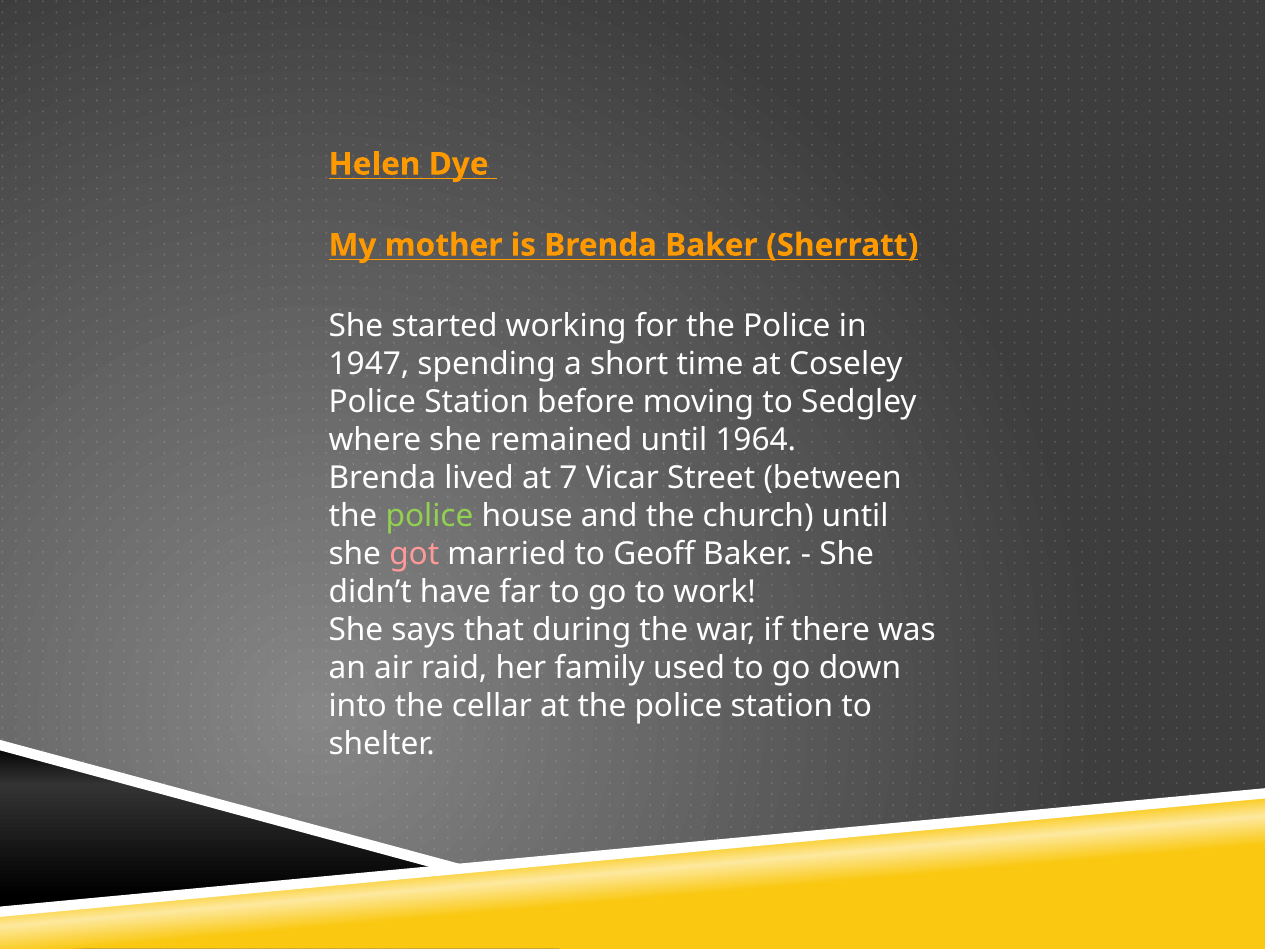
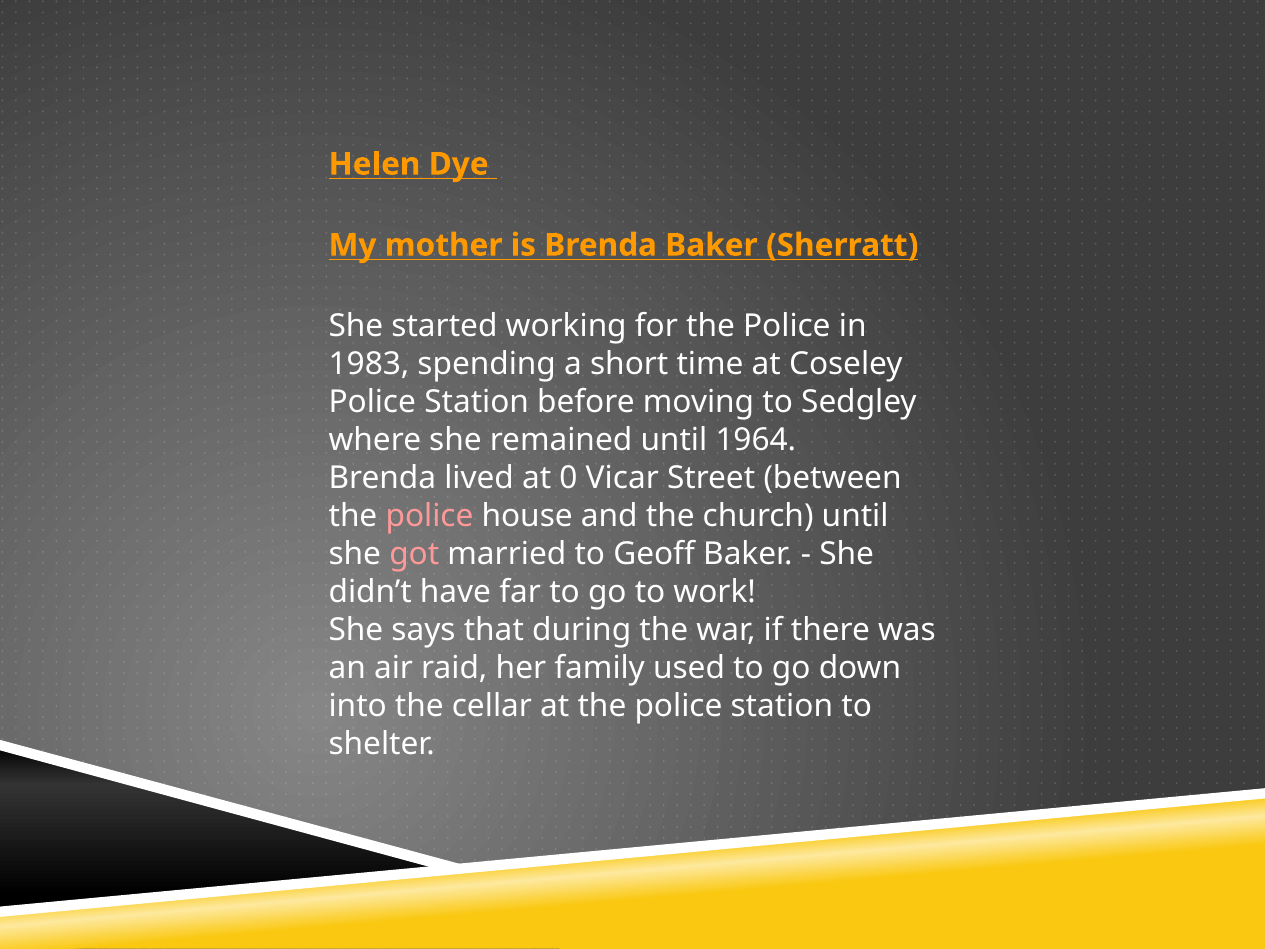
1947: 1947 -> 1983 (369, 364)
7: 7 -> 0 (568, 478)
police colour: light green -> pink (429, 516)
